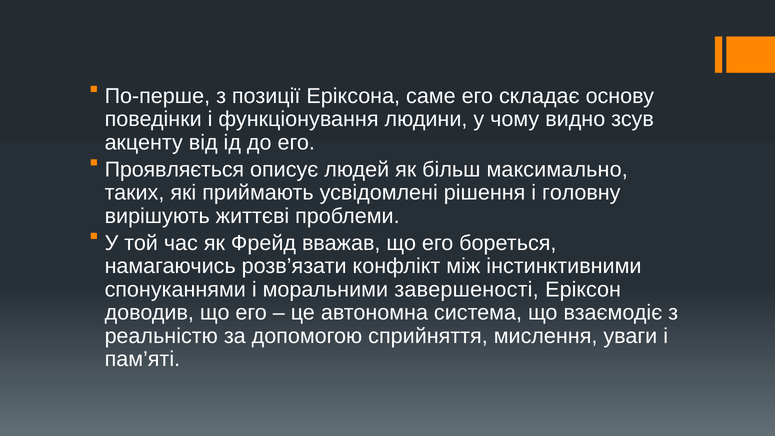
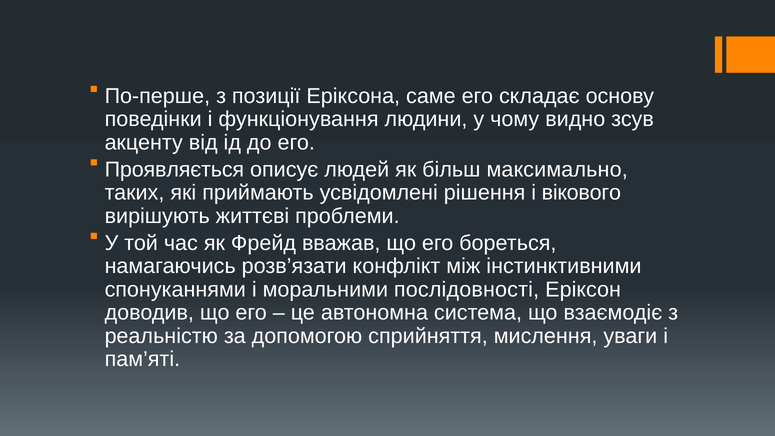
головну: головну -> вікового (581, 193)
завершеності: завершеності -> послідовності (467, 290)
